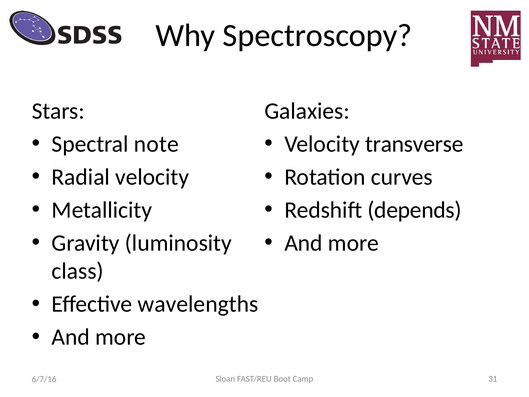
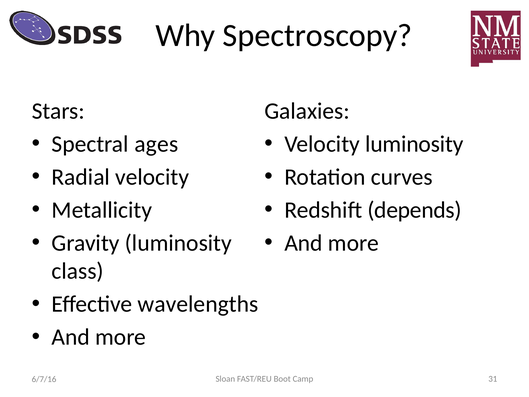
note: note -> ages (156, 144)
Velocity transverse: transverse -> luminosity (414, 144)
